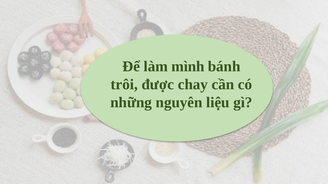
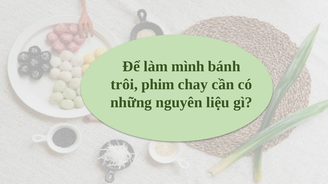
được: được -> phim (158, 85)
